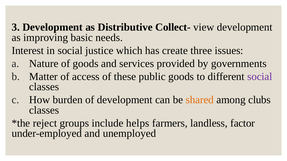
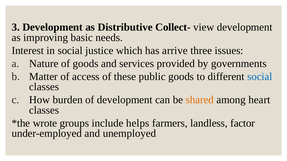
create: create -> arrive (175, 51)
social colour: purple -> blue (260, 77)
clubs: clubs -> heart (259, 100)
reject: reject -> wrote (45, 123)
